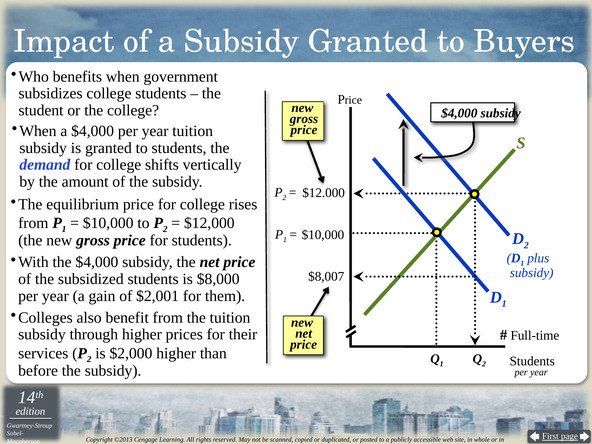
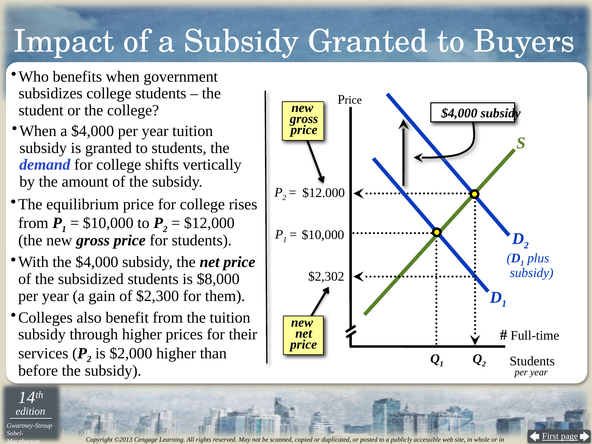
$8,007: $8,007 -> $2,302 (326, 277)
$2,001: $2,001 -> $2,300 (158, 296)
